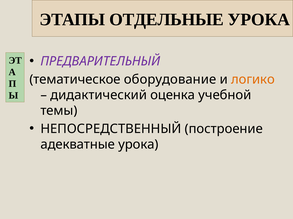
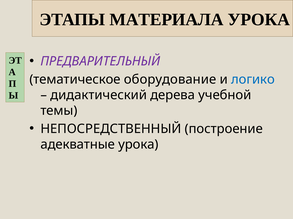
ОТДЕЛЬНЫЕ: ОТДЕЛЬНЫЕ -> МАТЕРИАЛА (166, 20)
логико colour: orange -> blue (253, 80)
оценка: оценка -> дерева (173, 95)
